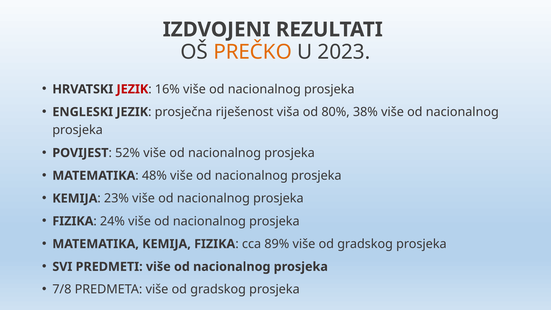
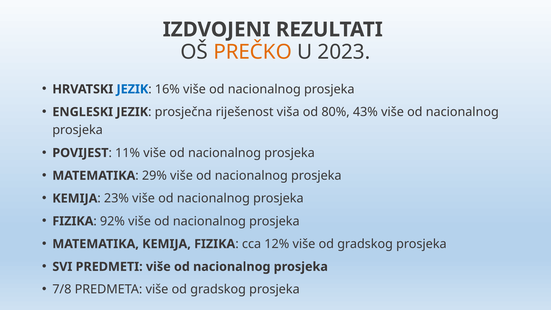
JEZIK colour: red -> blue (132, 89)
38%: 38% -> 43% (365, 112)
52%: 52% -> 11% (128, 153)
48%: 48% -> 29% (154, 176)
24%: 24% -> 92% (112, 221)
89%: 89% -> 12% (277, 244)
